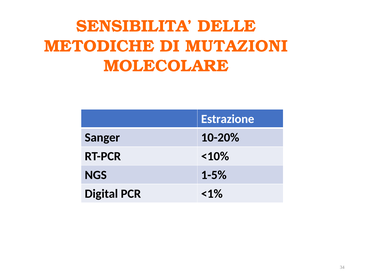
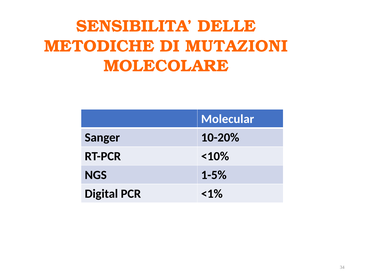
Estrazione: Estrazione -> Molecular (228, 119)
